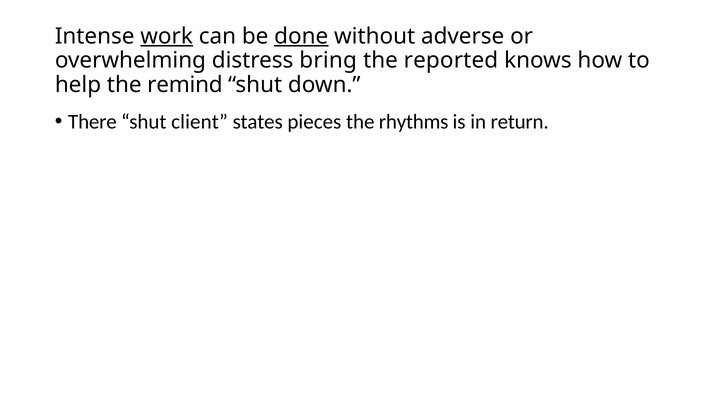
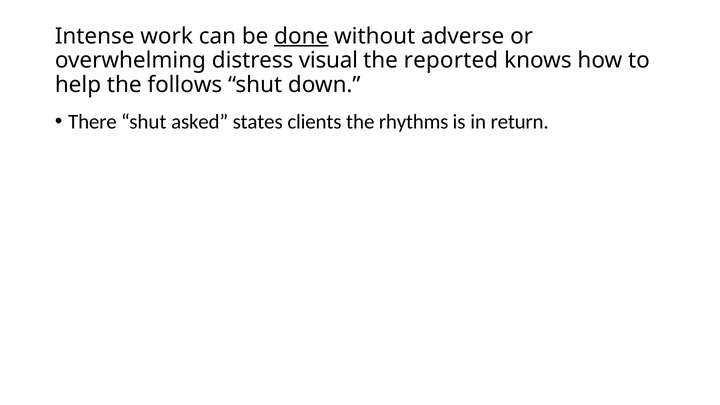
work underline: present -> none (167, 36)
bring: bring -> visual (328, 61)
remind: remind -> follows (185, 85)
client: client -> asked (200, 122)
pieces: pieces -> clients (314, 122)
